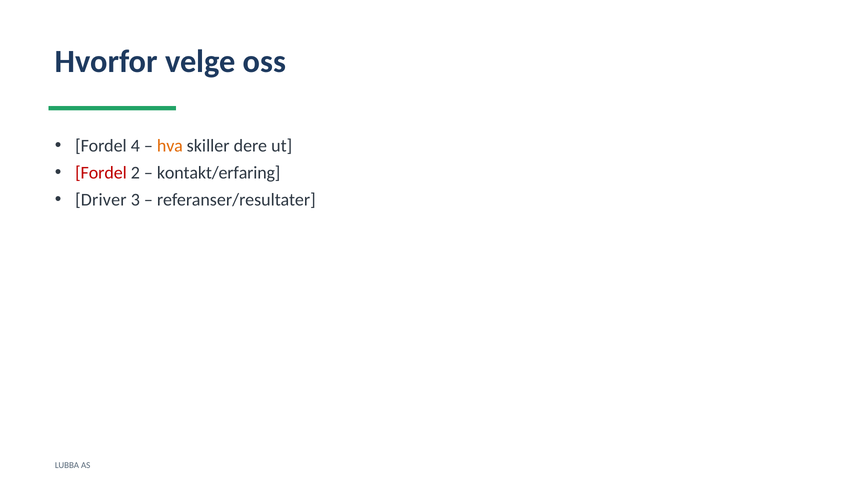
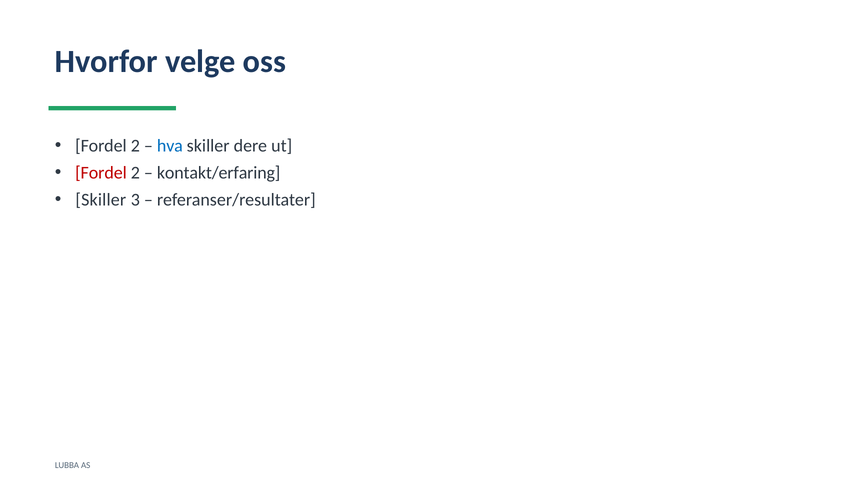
4: 4 -> 2 (135, 146)
hva colour: orange -> blue (170, 146)
Driver: Driver -> Skiller (101, 200)
